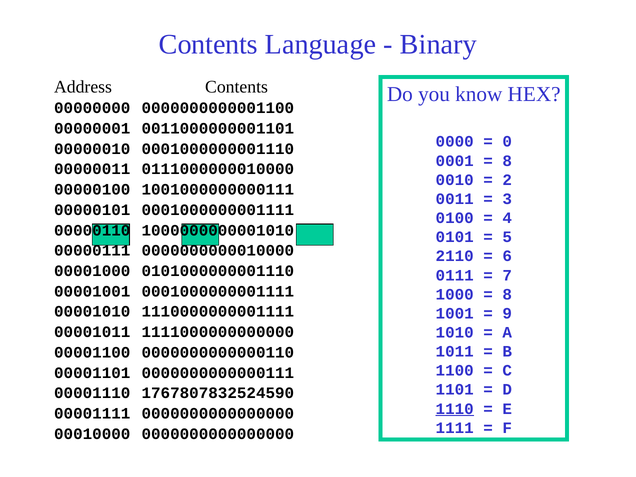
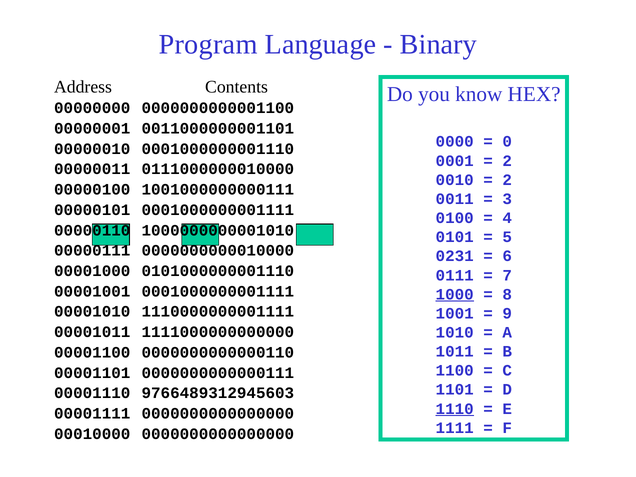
Contents: Contents -> Program (208, 44)
8: 8 -> 2 (507, 161)
2110: 2110 -> 0231 (455, 256)
1000 underline: none -> present (455, 294)
1767807832524590: 1767807832524590 -> 9766489312945603 (218, 393)
